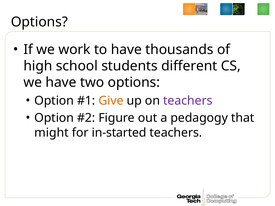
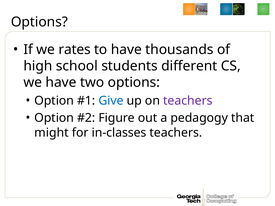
work: work -> rates (75, 50)
Give colour: orange -> blue (111, 101)
in-started: in-started -> in-classes (119, 133)
